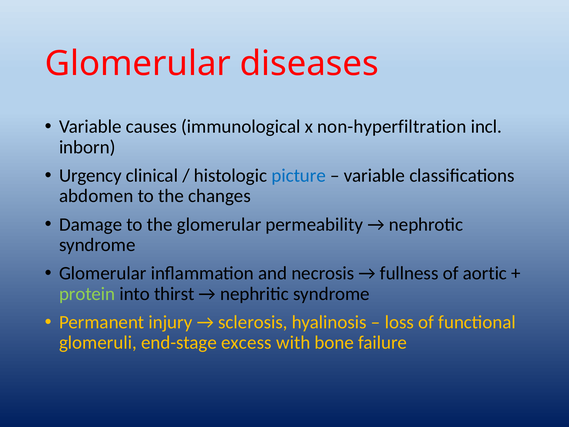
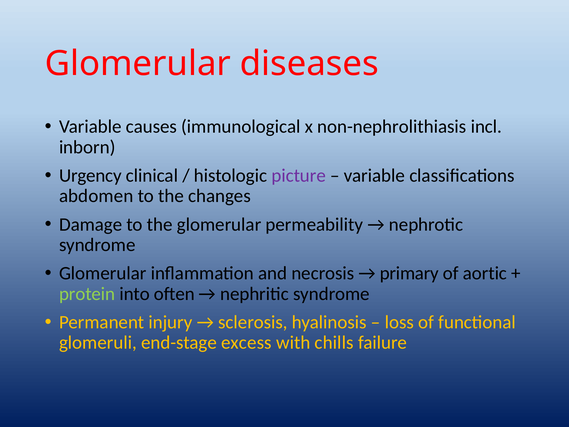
non-hyperfiltration: non-hyperfiltration -> non-nephrolithiasis (392, 127)
picture colour: blue -> purple (299, 175)
fullness: fullness -> primary (409, 273)
thirst: thirst -> often (174, 294)
bone: bone -> chills (334, 342)
